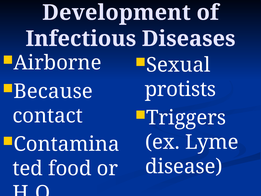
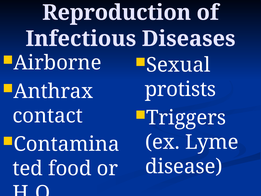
Development: Development -> Reproduction (117, 13)
Because: Because -> Anthrax (53, 91)
